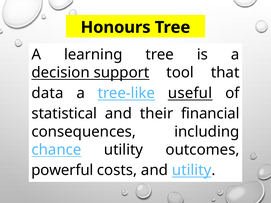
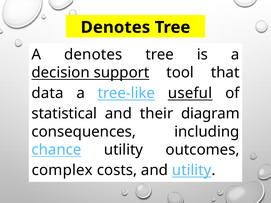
Honours: Honours -> Denotes (115, 27)
A learning: learning -> denotes (93, 55)
financial: financial -> diagram (210, 114)
powerful: powerful -> complex (62, 170)
